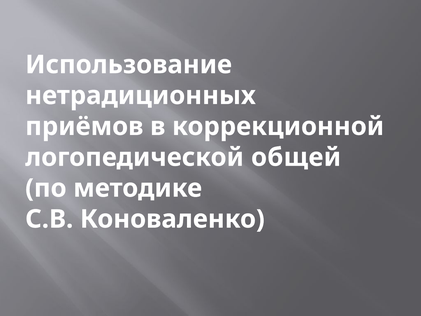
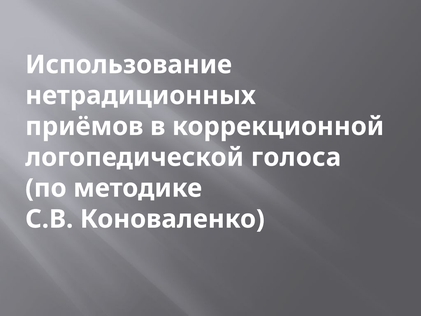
общей: общей -> голоса (296, 157)
